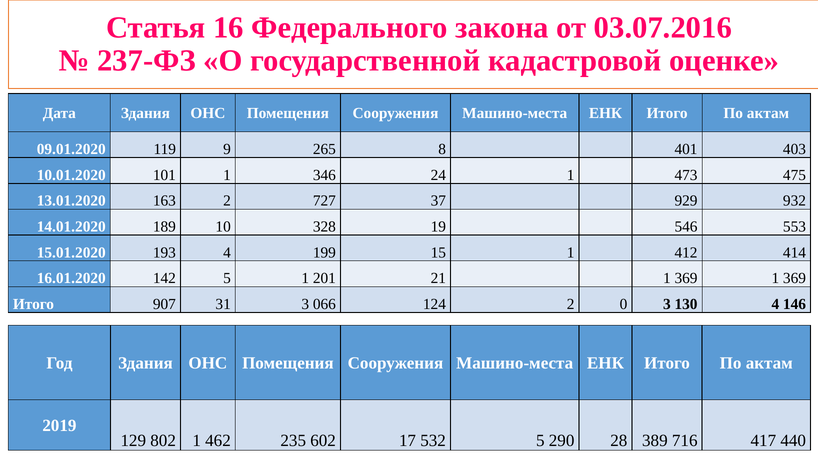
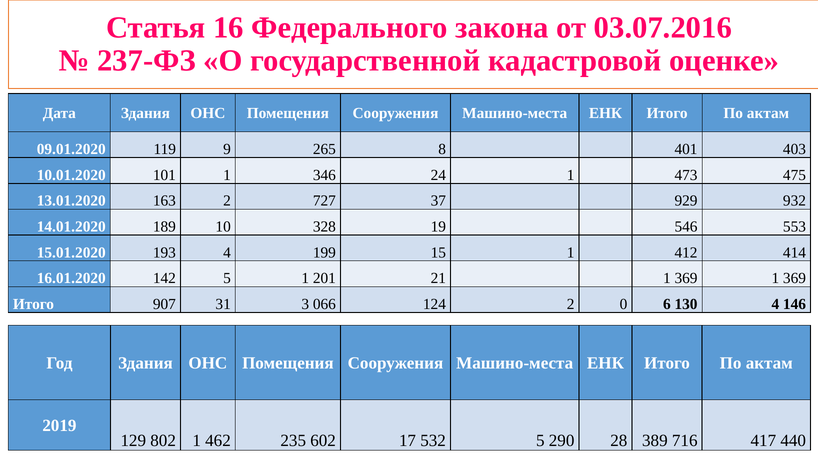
0 3: 3 -> 6 (667, 304)
